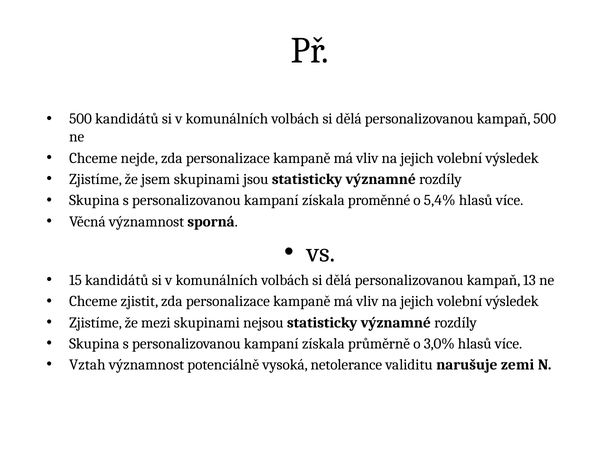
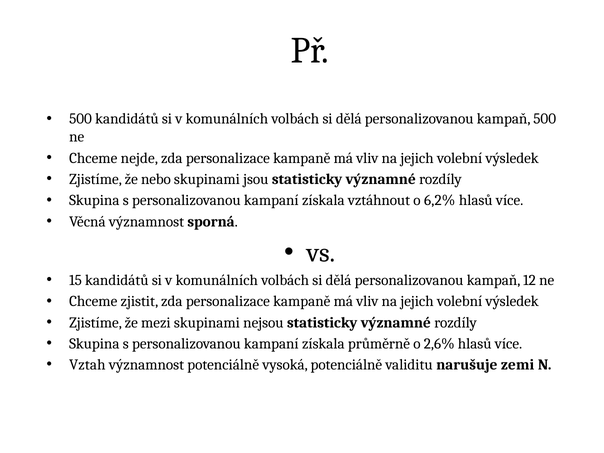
jsem: jsem -> nebo (156, 179)
proměnné: proměnné -> vztáhnout (379, 200)
5,4%: 5,4% -> 6,2% (440, 200)
13: 13 -> 12 (530, 280)
3,0%: 3,0% -> 2,6% (439, 344)
vysoká netolerance: netolerance -> potenciálně (346, 365)
